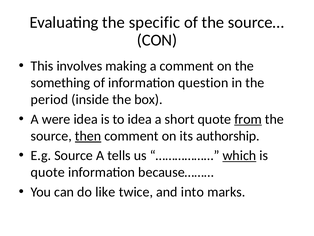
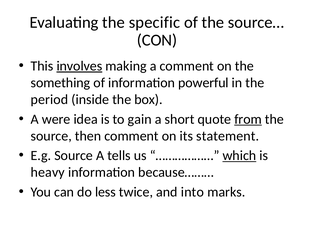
involves underline: none -> present (79, 66)
question: question -> powerful (203, 83)
to idea: idea -> gain (140, 119)
then underline: present -> none (88, 136)
authorship: authorship -> statement (228, 136)
quote: quote -> heavy (48, 172)
like: like -> less (105, 192)
